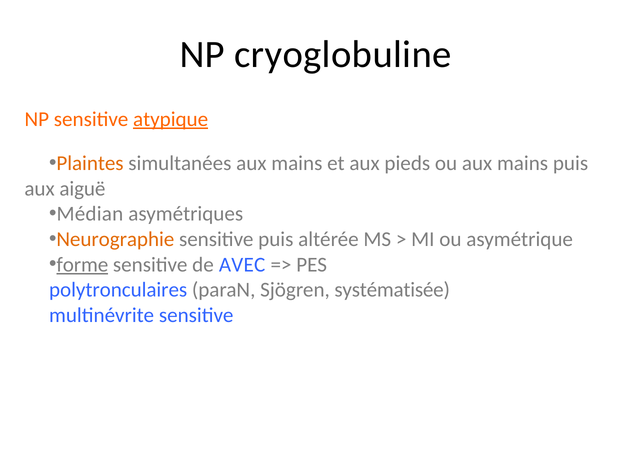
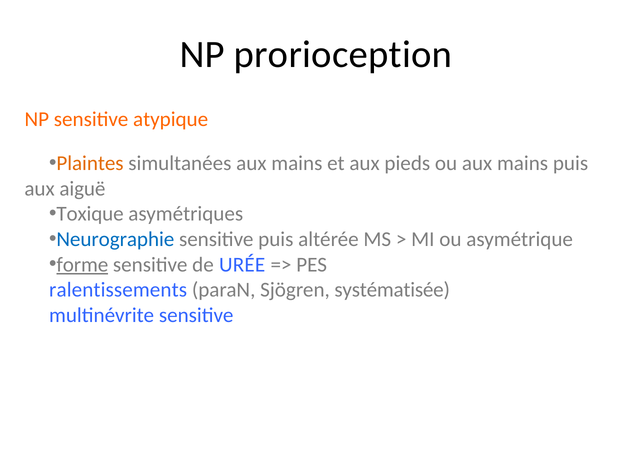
cryoglobuline: cryoglobuline -> prorioception (343, 54)
atypique underline: present -> none (171, 119)
Médian: Médian -> Toxique (90, 214)
Neurographie colour: orange -> blue (115, 239)
AVEC: AVEC -> URÉE (242, 264)
polytronculaires: polytronculaires -> ralentissements (118, 290)
